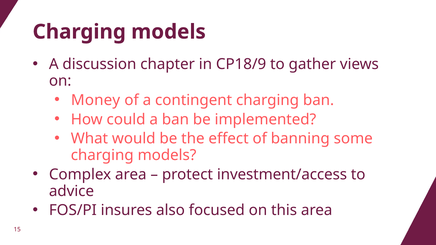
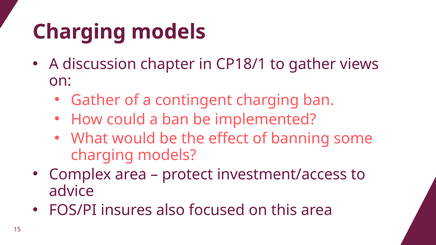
CP18/9: CP18/9 -> CP18/1 (241, 64)
Money: Money -> Gather (96, 100)
